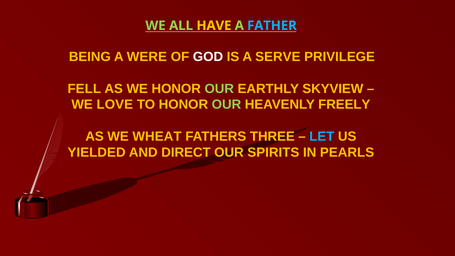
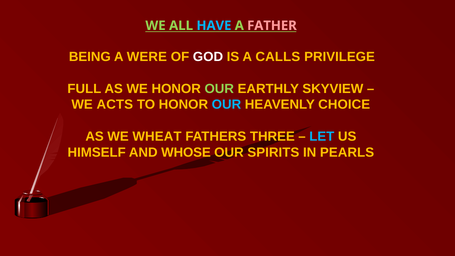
HAVE colour: yellow -> light blue (214, 26)
FATHER colour: light blue -> pink (272, 26)
SERVE: SERVE -> CALLS (278, 57)
FELL: FELL -> FULL (84, 89)
LOVE: LOVE -> ACTS (115, 105)
OUR colour: light green -> light blue (226, 105)
FREELY: FREELY -> CHOICE (344, 105)
YIELDED: YIELDED -> HIMSELF (97, 152)
DIRECT: DIRECT -> WHOSE (186, 152)
